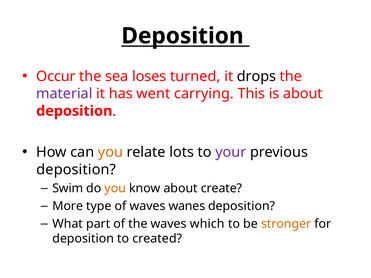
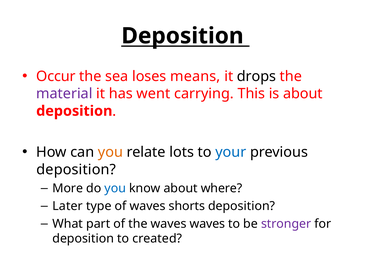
turned: turned -> means (195, 76)
your colour: purple -> blue (231, 152)
Swim: Swim -> More (68, 189)
you colour: orange -> blue (115, 189)
create: create -> where (221, 189)
More: More -> Later (68, 206)
wanes: wanes -> shorts (187, 206)
waves which: which -> waves (207, 224)
stronger colour: orange -> purple (286, 224)
